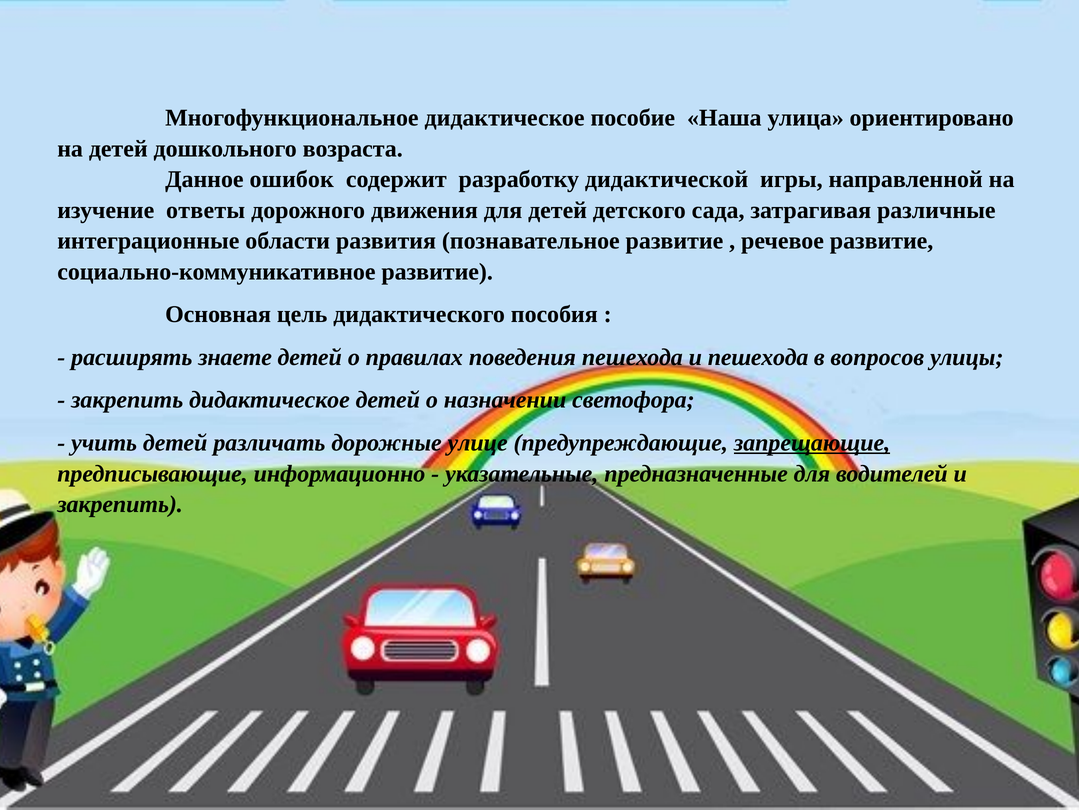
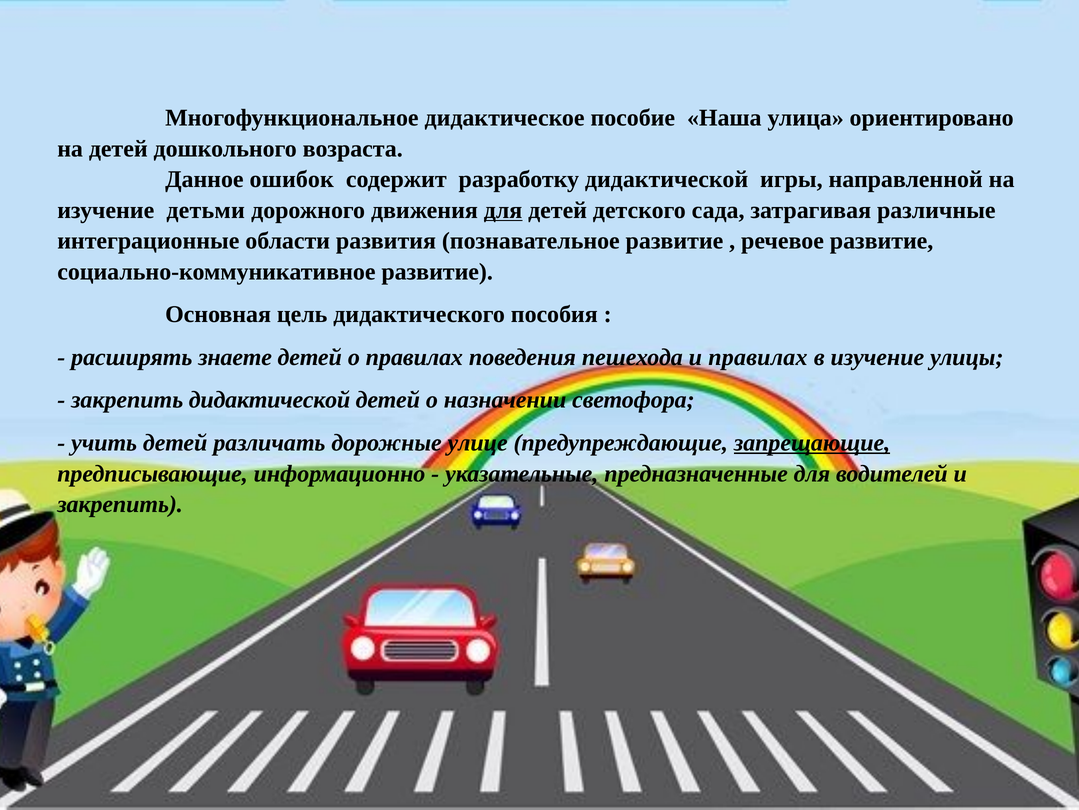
ответы: ответы -> детьми (206, 210)
для underline: none -> present (503, 210)
и пешехода: пешехода -> правилах (758, 357)
в вопросов: вопросов -> изучение (877, 357)
закрепить дидактическое: дидактическое -> дидактической (270, 400)
